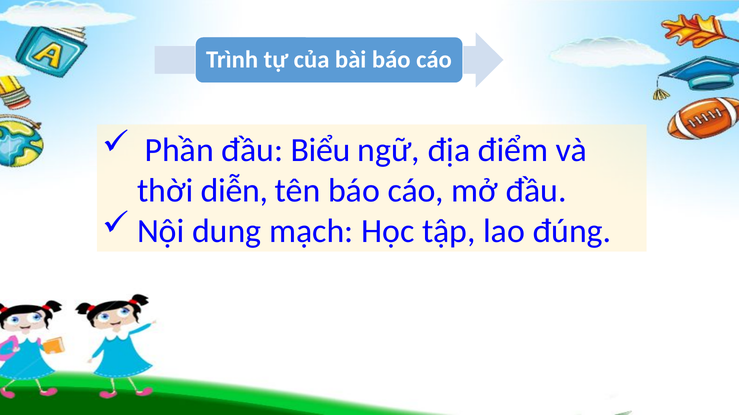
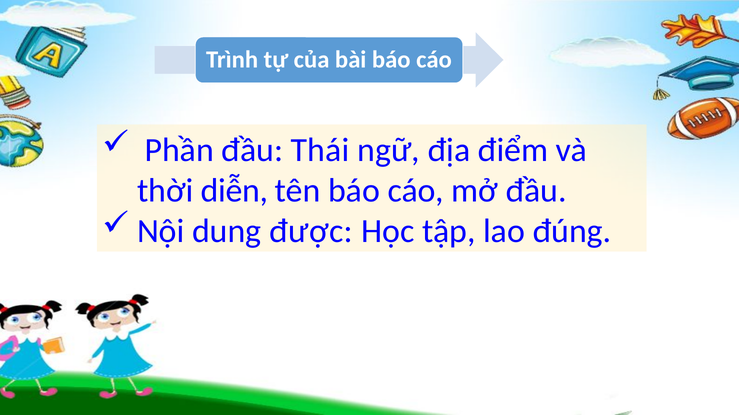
Biểu: Biểu -> Thái (320, 150)
mạch: mạch -> được (311, 231)
